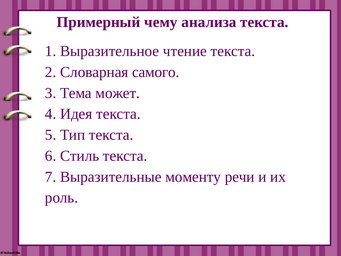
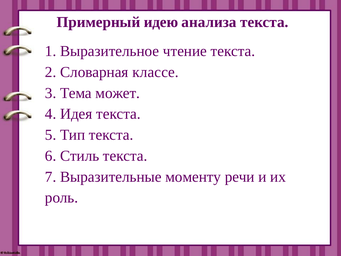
чему: чему -> идею (161, 22)
самого: самого -> классе (156, 72)
